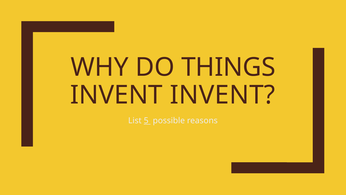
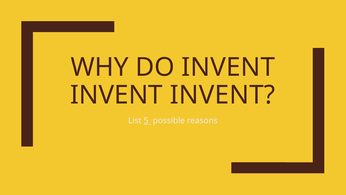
DO THINGS: THINGS -> INVENT (228, 67)
